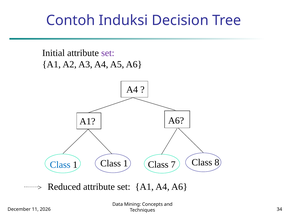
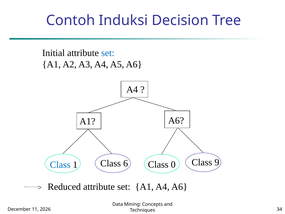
set colour: purple -> blue (108, 53)
1 Class 1: 1 -> 6 (126, 163)
7: 7 -> 0 (173, 164)
8: 8 -> 9 (217, 162)
